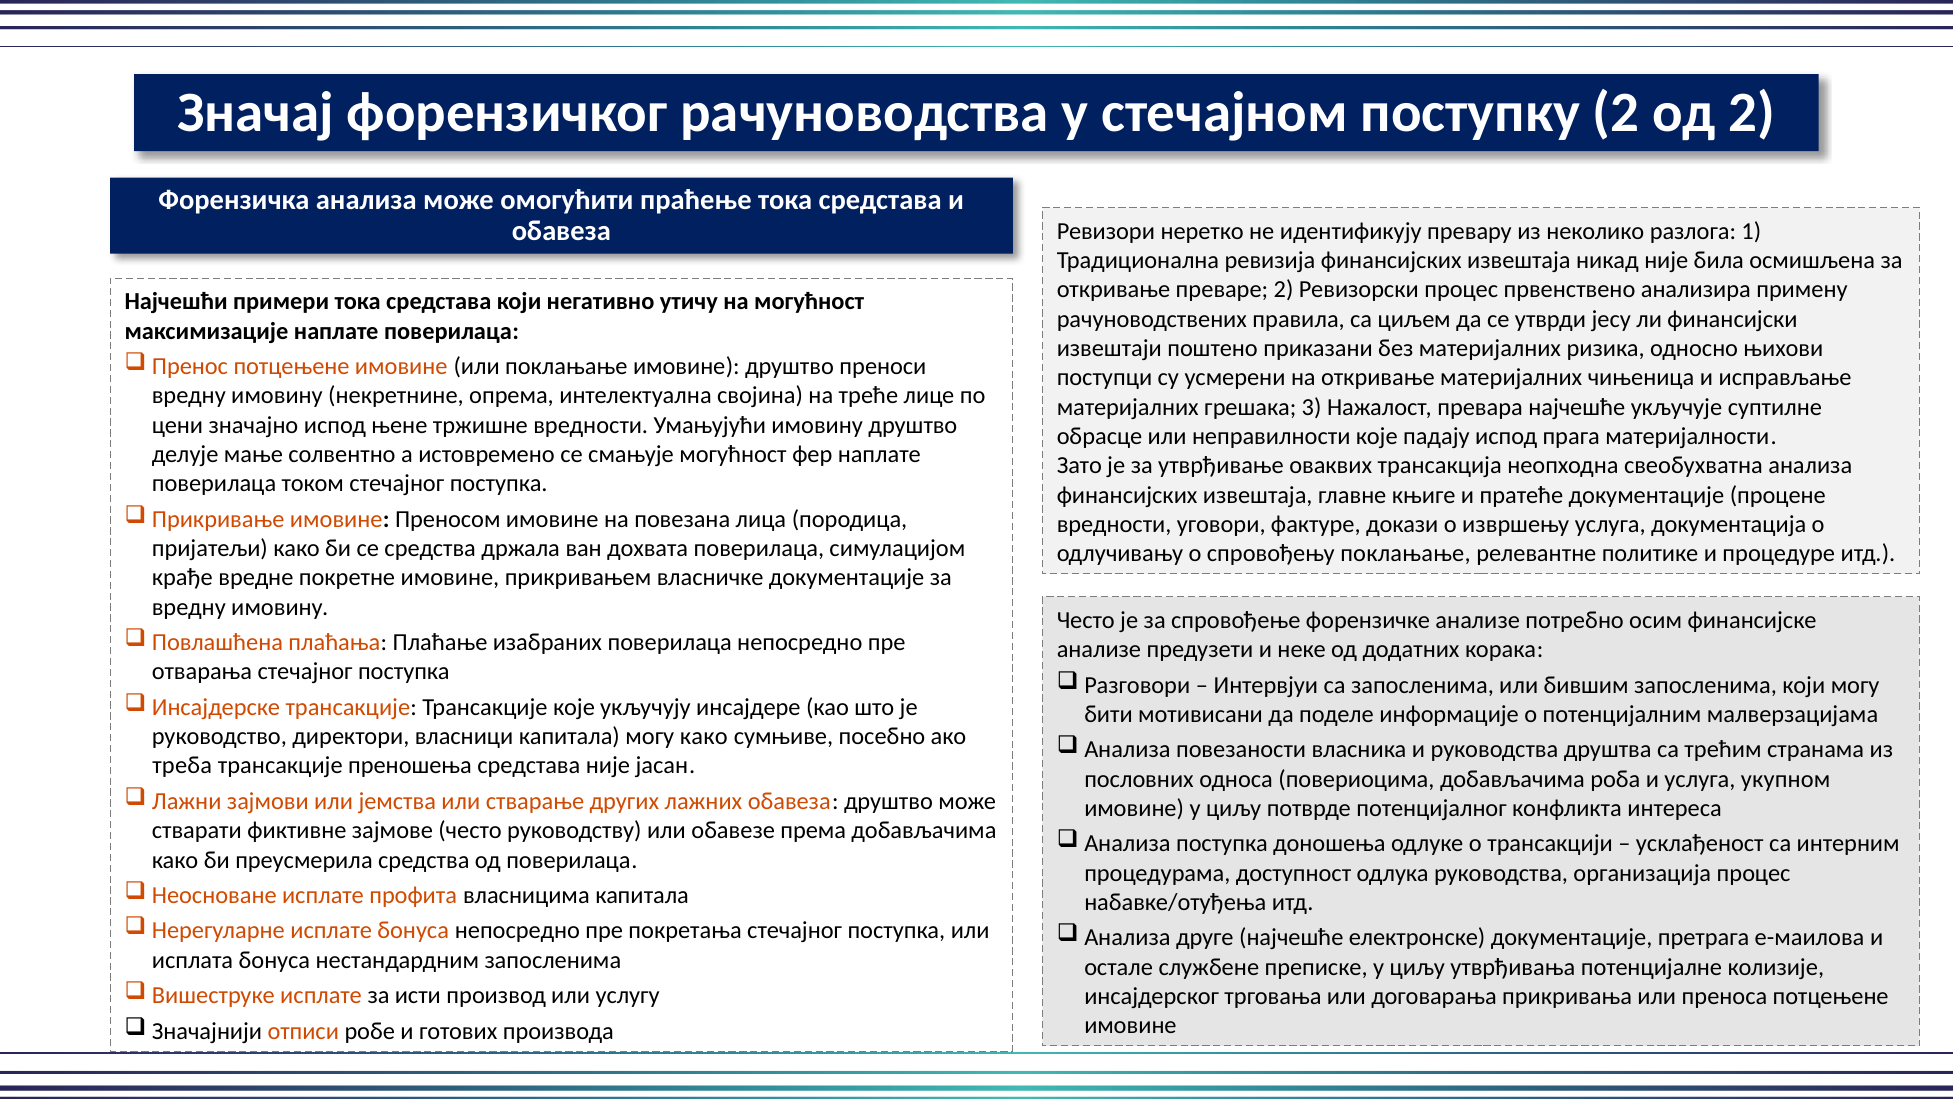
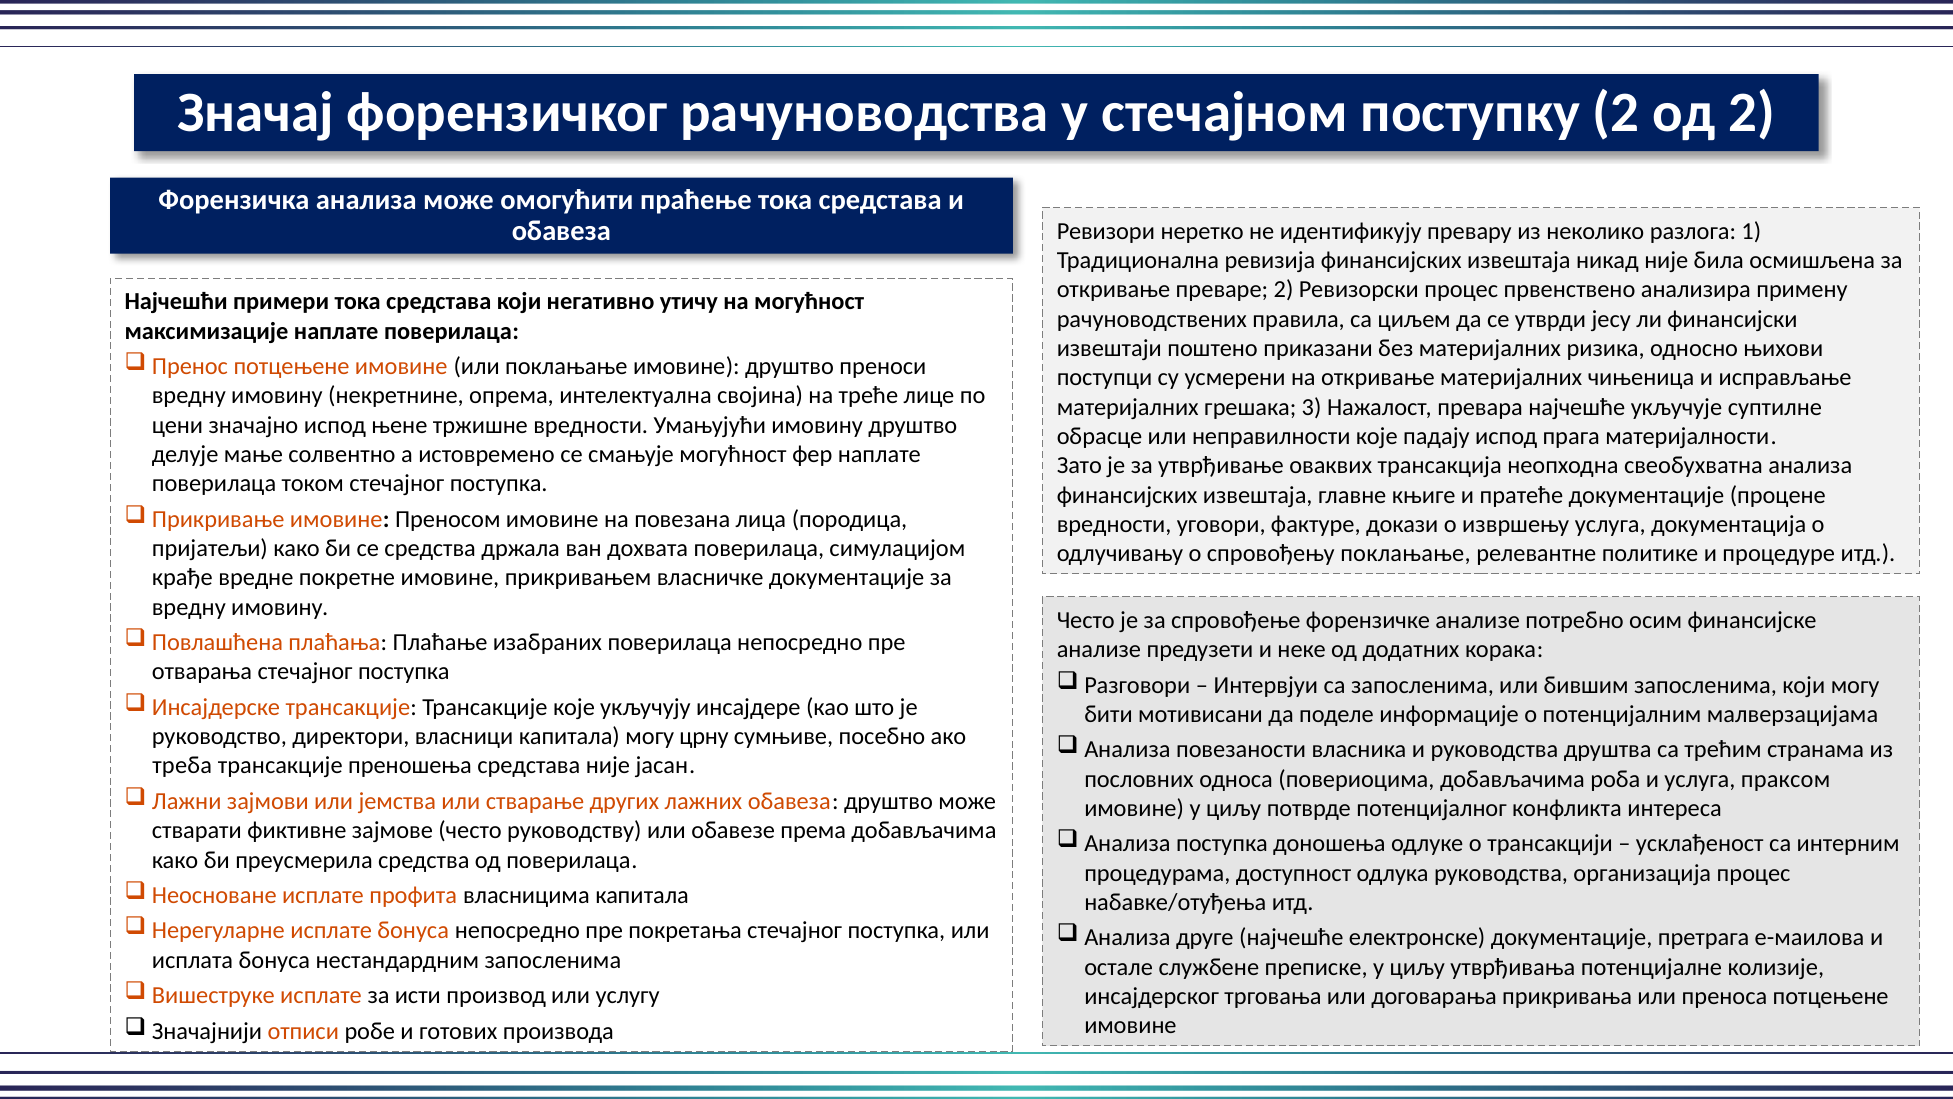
могу како: како -> црну (704, 736)
укупном: укупном -> праксом (1786, 779)
